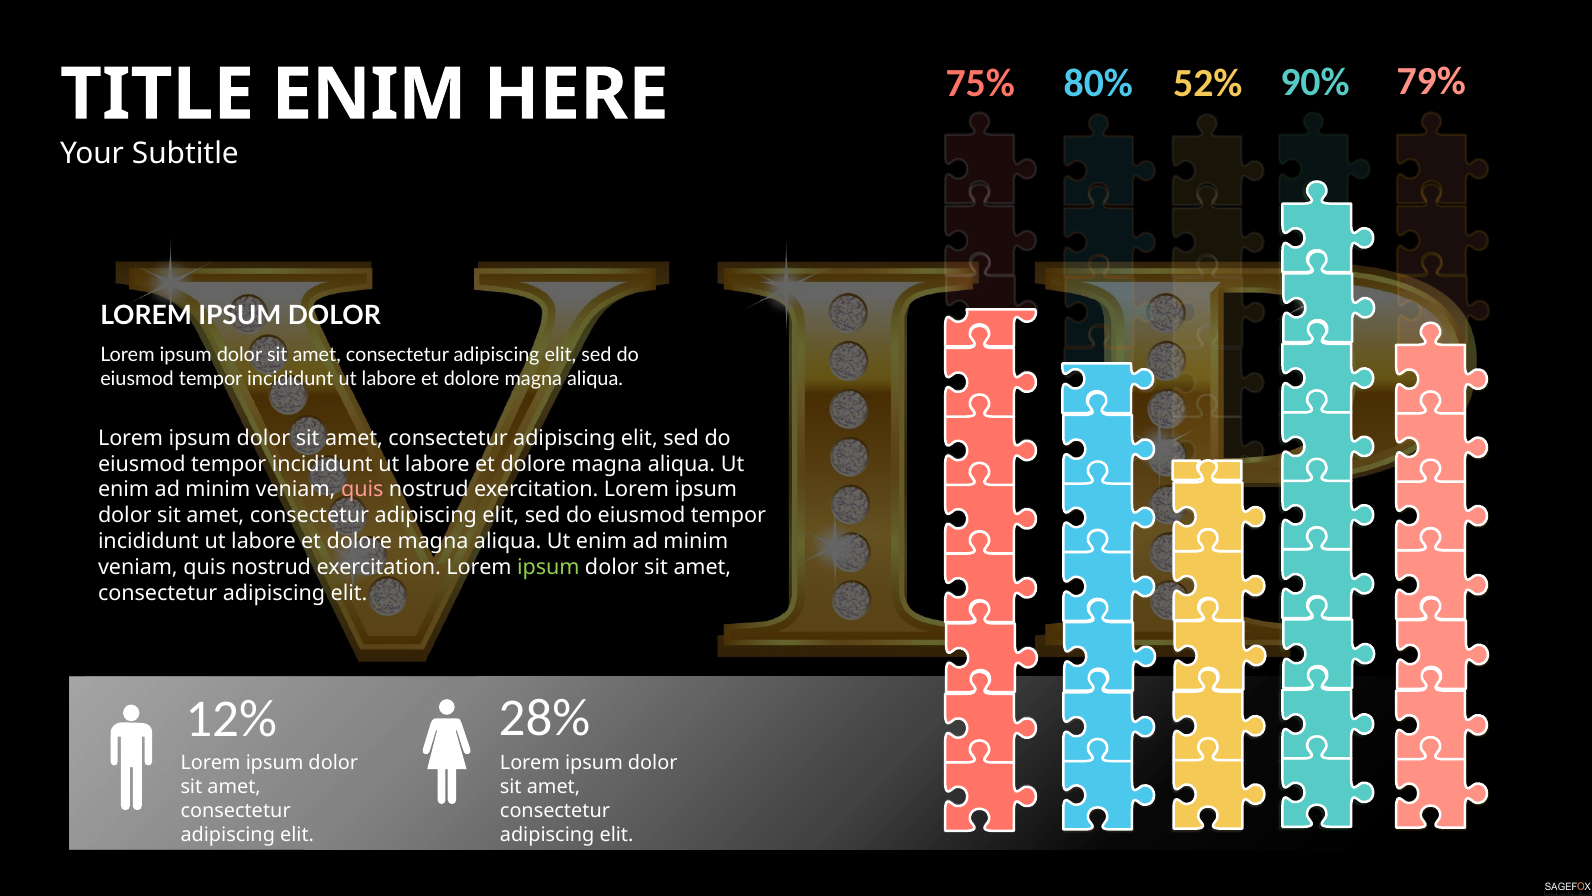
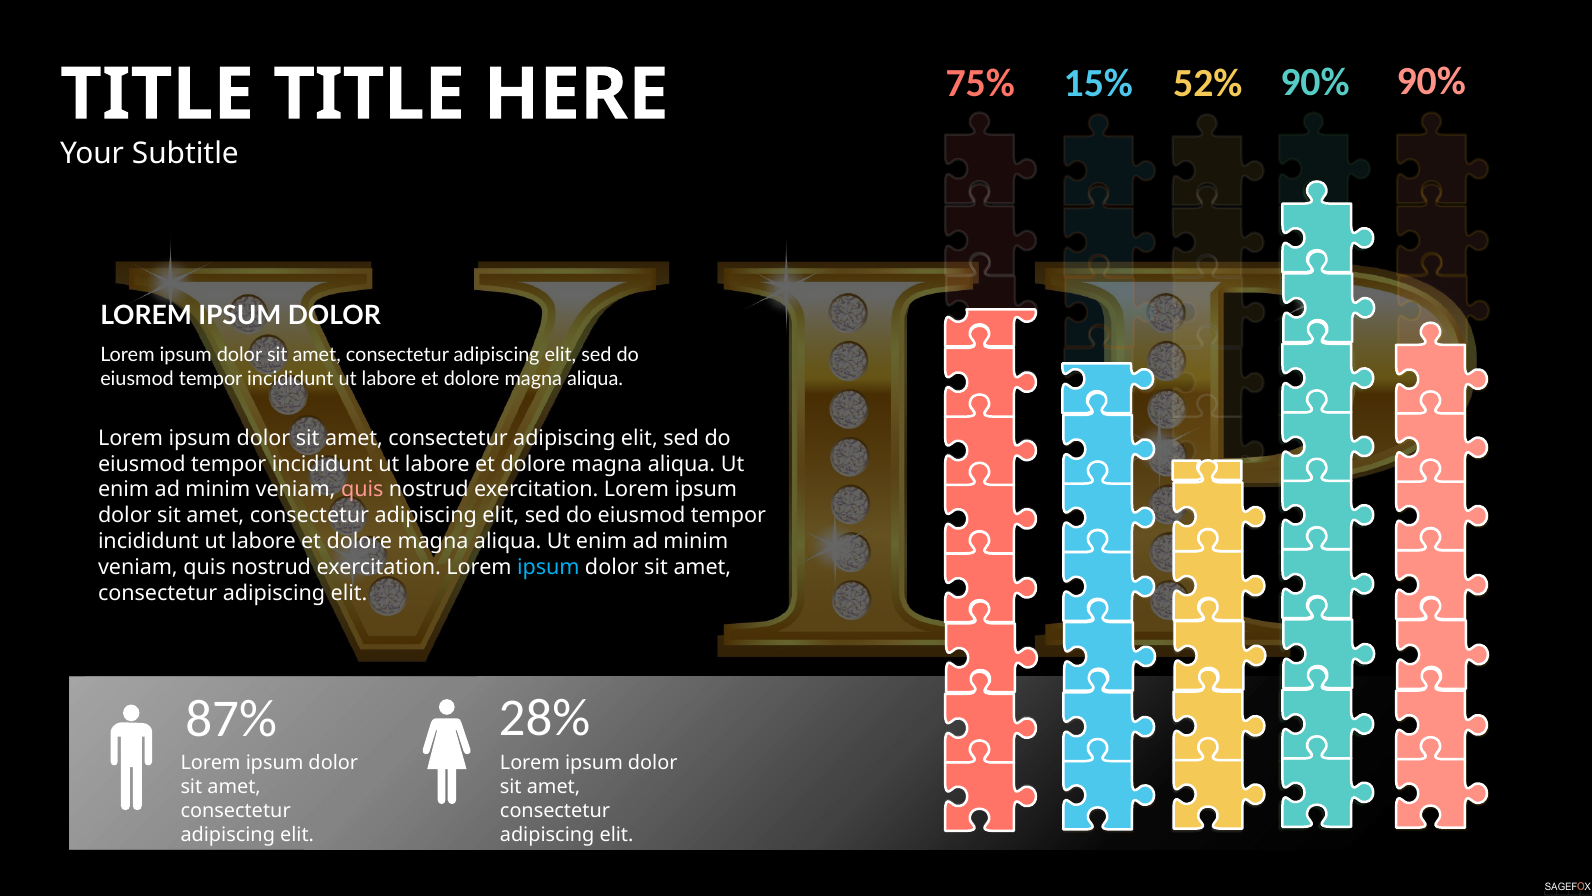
79%: 79% -> 90% (1431, 81)
80%: 80% -> 15% (1098, 83)
ENIM: ENIM -> TITLE (369, 94)
ipsum colour: light green -> light blue (548, 567)
12%: 12% -> 87% (231, 718)
